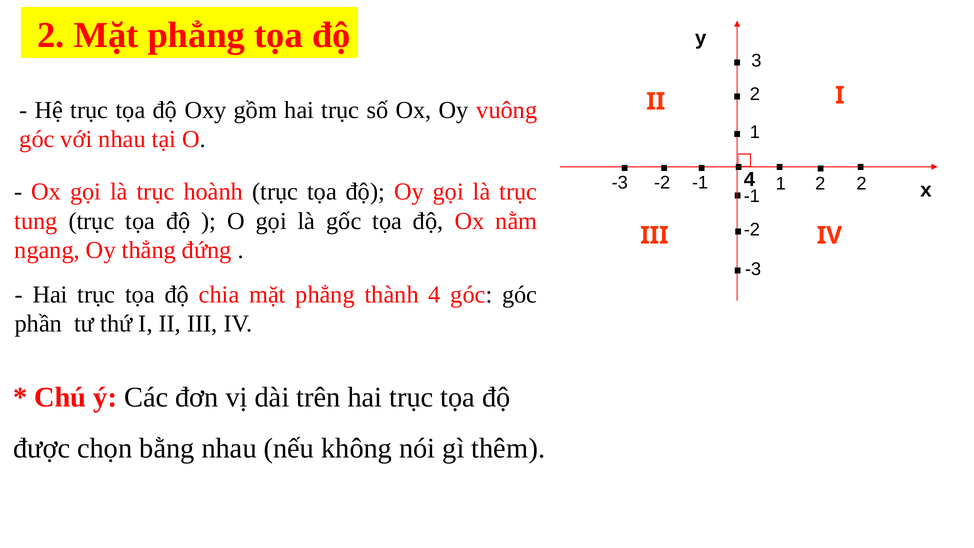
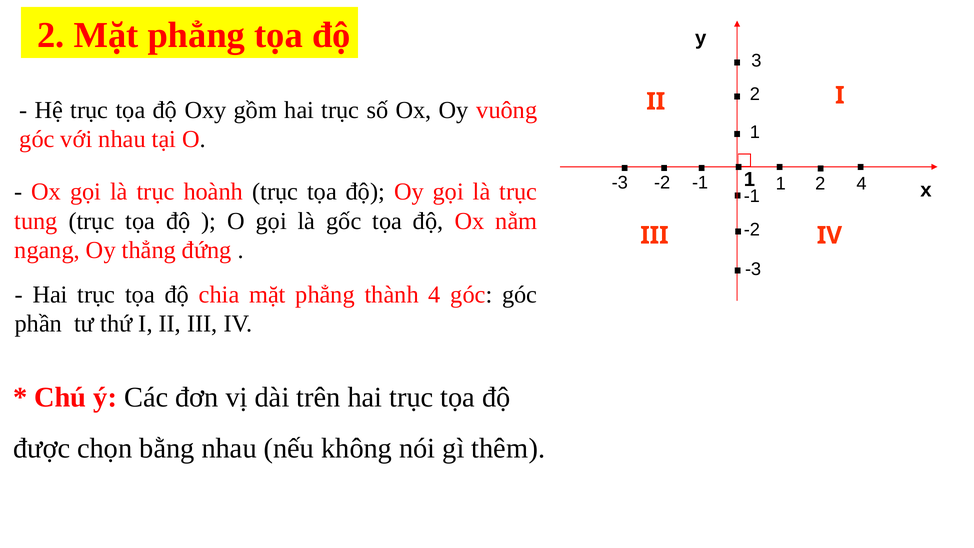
4: 4 -> 1 (749, 179)
2 2: 2 -> 4 (861, 184)
